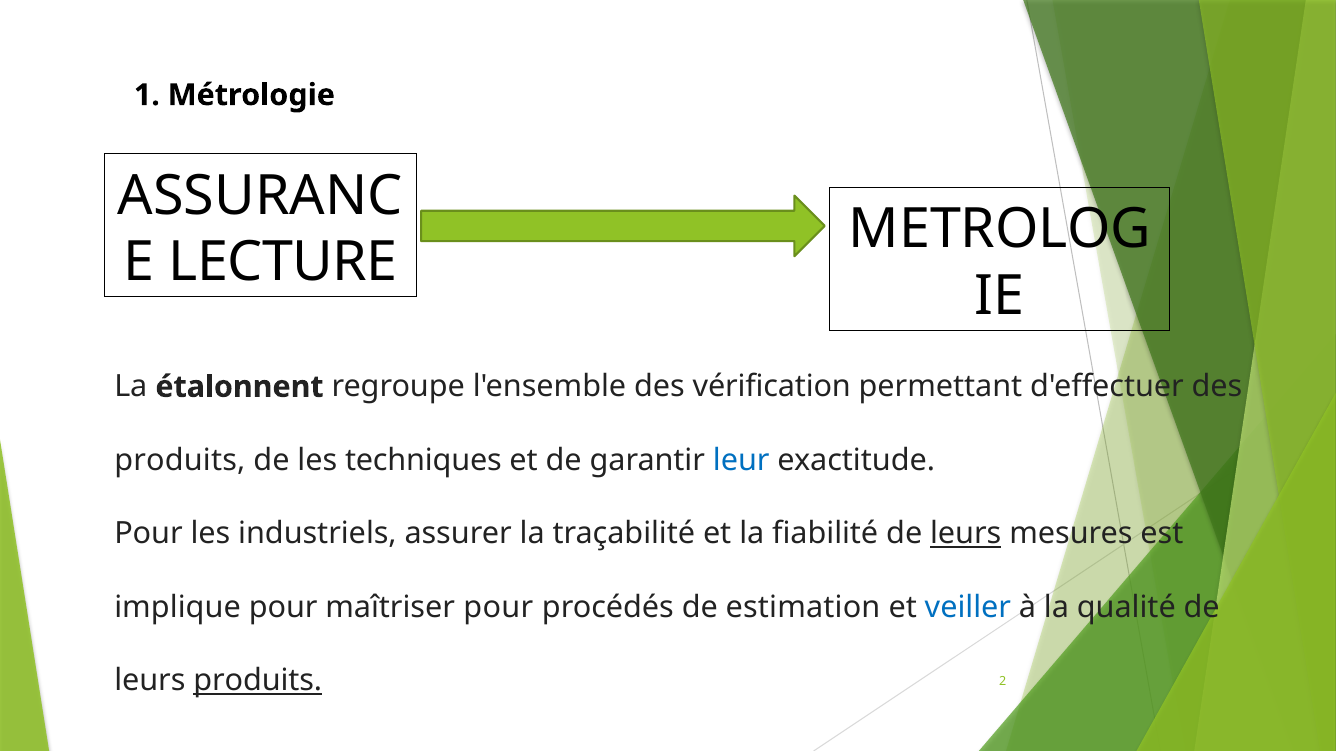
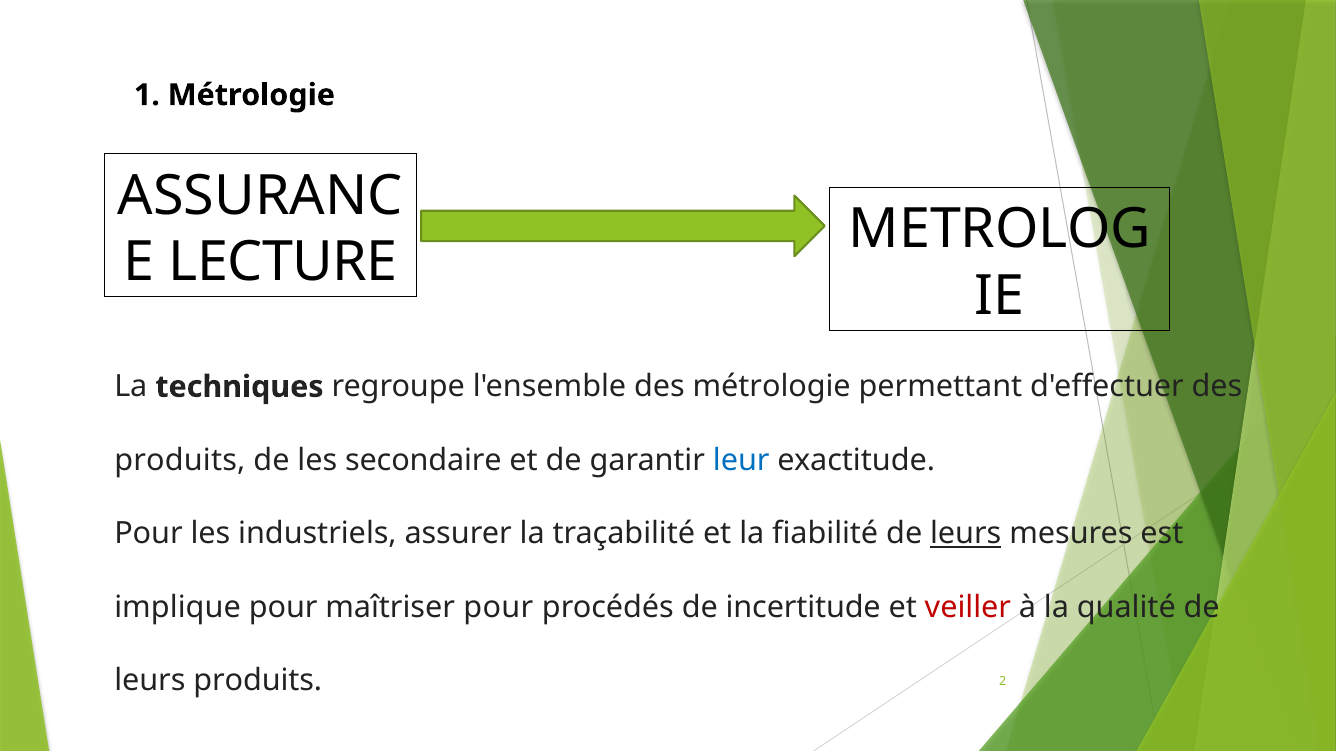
étalonnent: étalonnent -> techniques (239, 387)
des vérification: vérification -> métrologie (772, 387)
techniques: techniques -> secondaire (423, 461)
estimation: estimation -> incertitude (803, 607)
veiller colour: blue -> red (968, 607)
produits underline: present -> none (258, 681)
